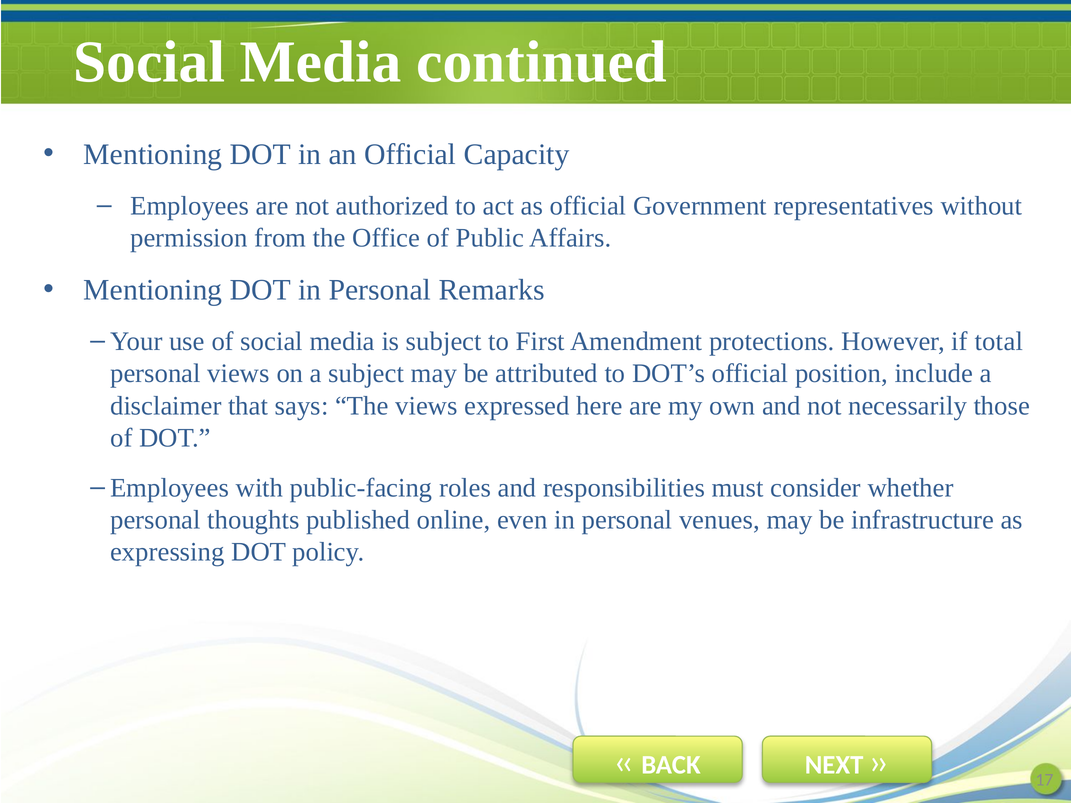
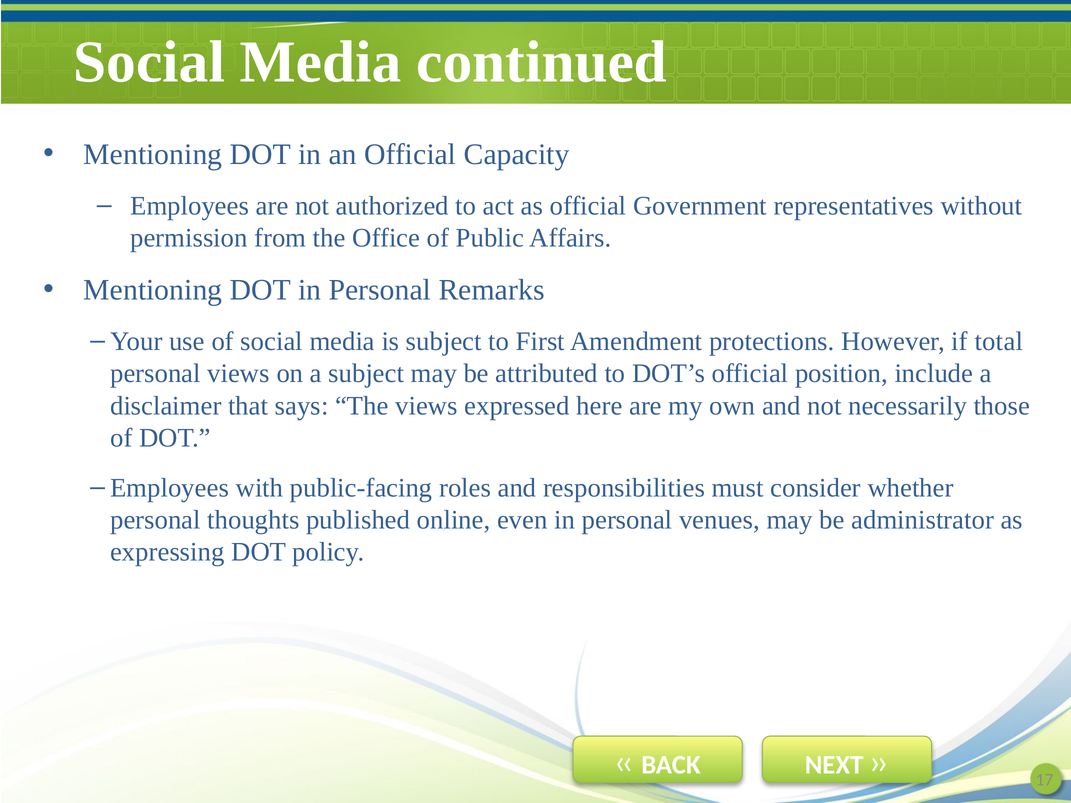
infrastructure: infrastructure -> administrator (923, 520)
